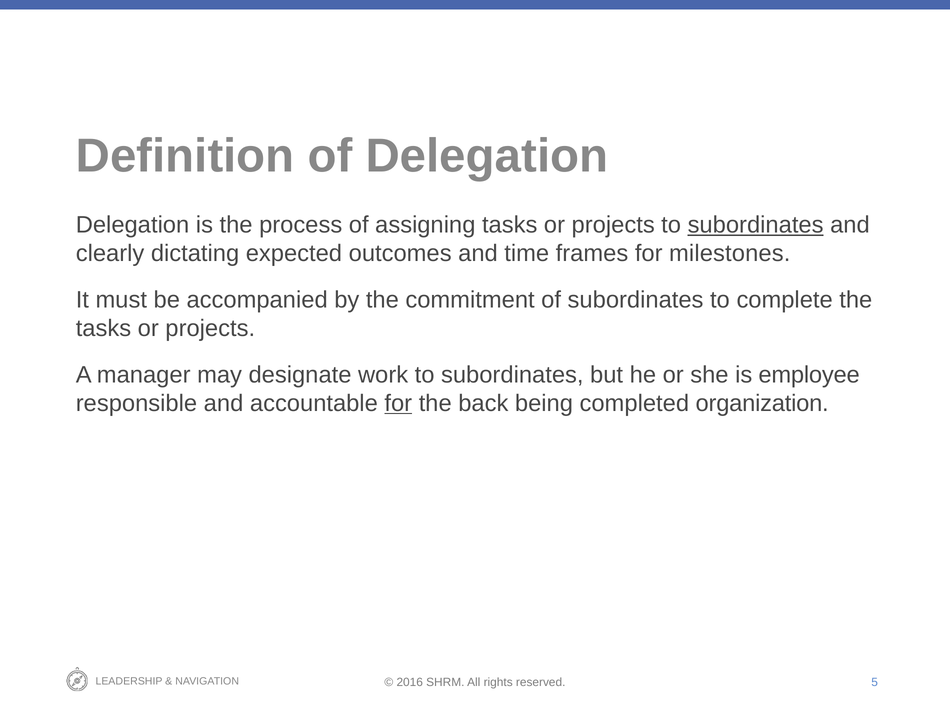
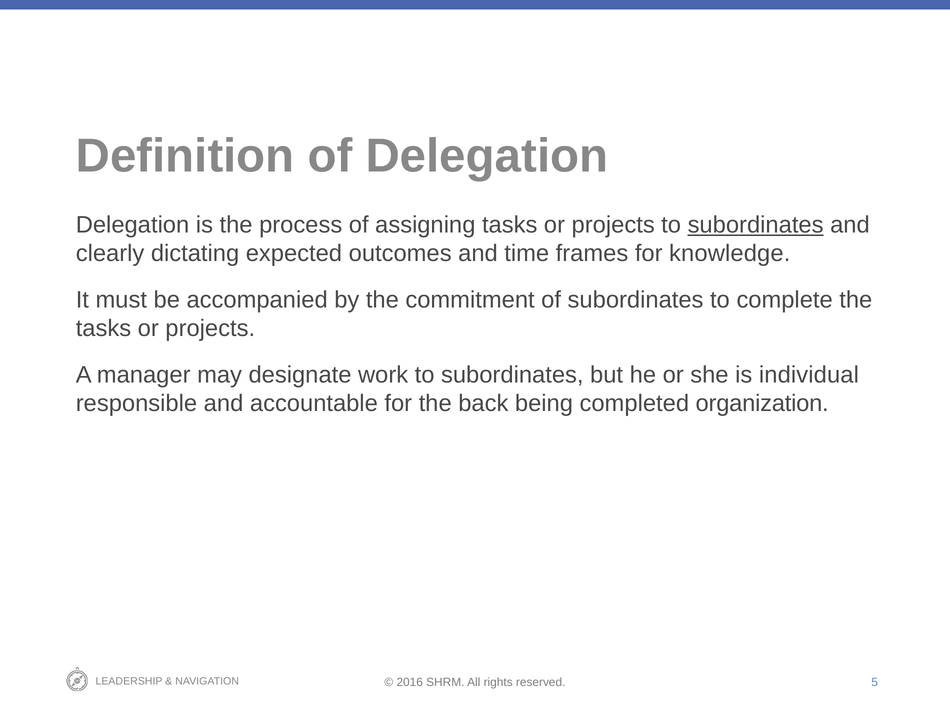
milestones: milestones -> knowledge (730, 253)
employee: employee -> individual (809, 375)
for underline: present -> none (398, 403)
